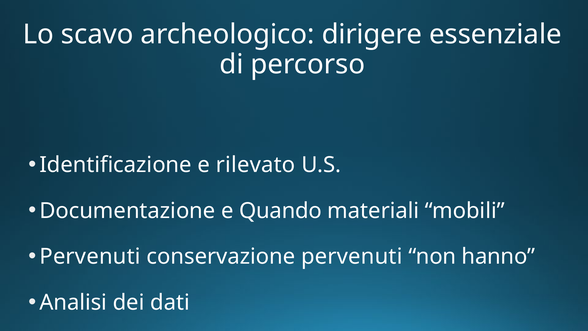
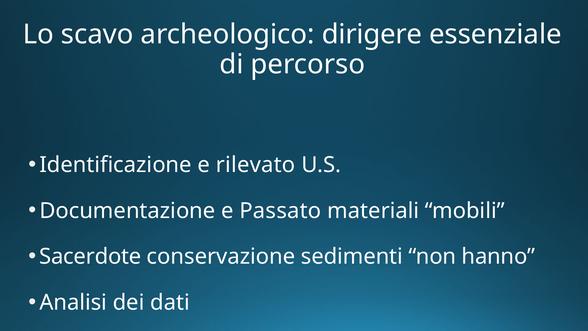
Quando: Quando -> Passato (280, 211)
Pervenuti: Pervenuti -> Sacerdote (90, 257)
conservazione pervenuti: pervenuti -> sedimenti (352, 257)
